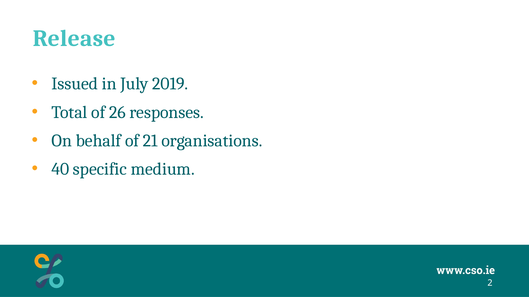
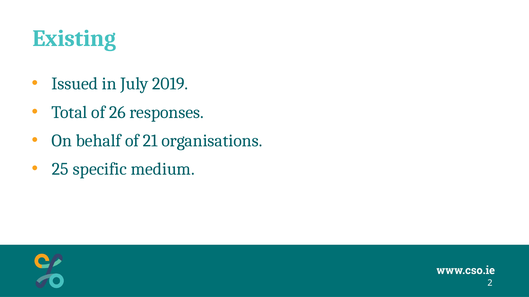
Release: Release -> Existing (74, 38)
40: 40 -> 25 (60, 169)
